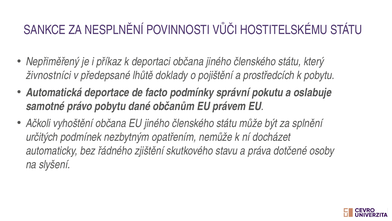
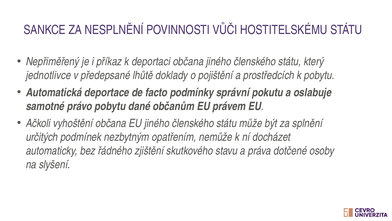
živnostníci: živnostníci -> jednotlivce (49, 75)
